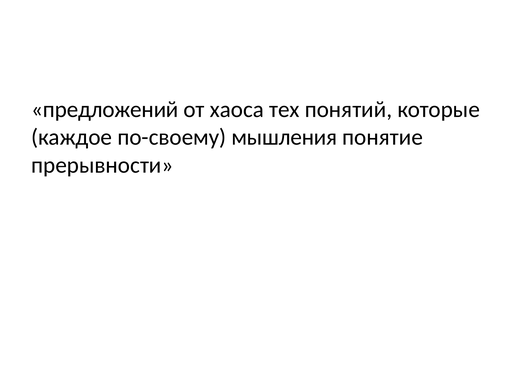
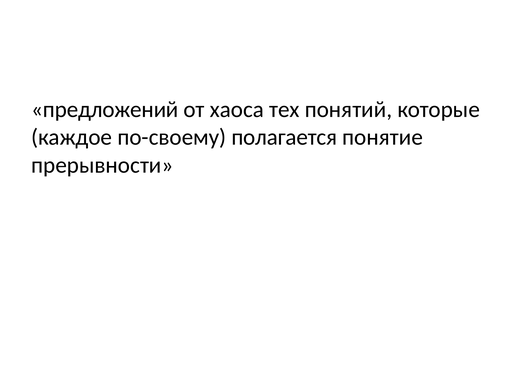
мышления: мышления -> полагается (284, 137)
